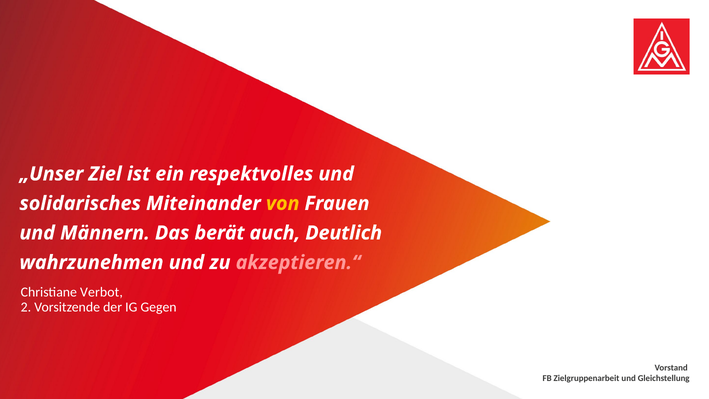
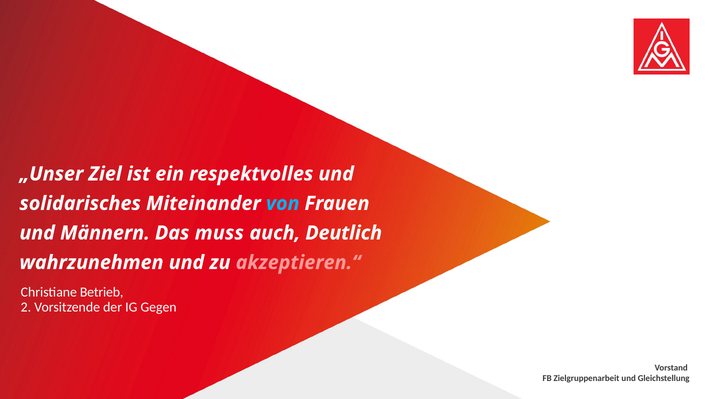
von colour: yellow -> light blue (283, 203)
berät: berät -> muss (219, 233)
Verbot: Verbot -> Betrieb (102, 292)
